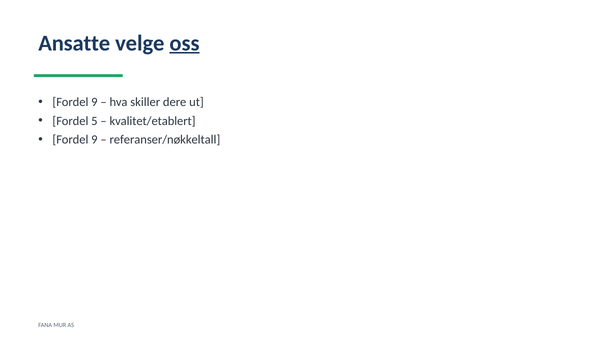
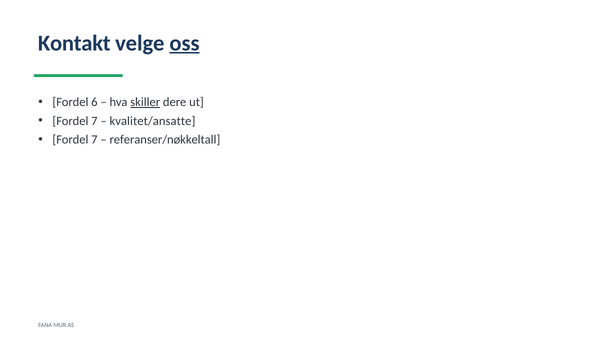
Ansatte: Ansatte -> Kontakt (74, 43)
9: 9 -> 6 (94, 102)
skiller underline: none -> present (145, 102)
5: 5 -> 7 (94, 121)
kvalitet/etablert: kvalitet/etablert -> kvalitet/ansatte (152, 121)
9: 9 -> 7 (94, 140)
